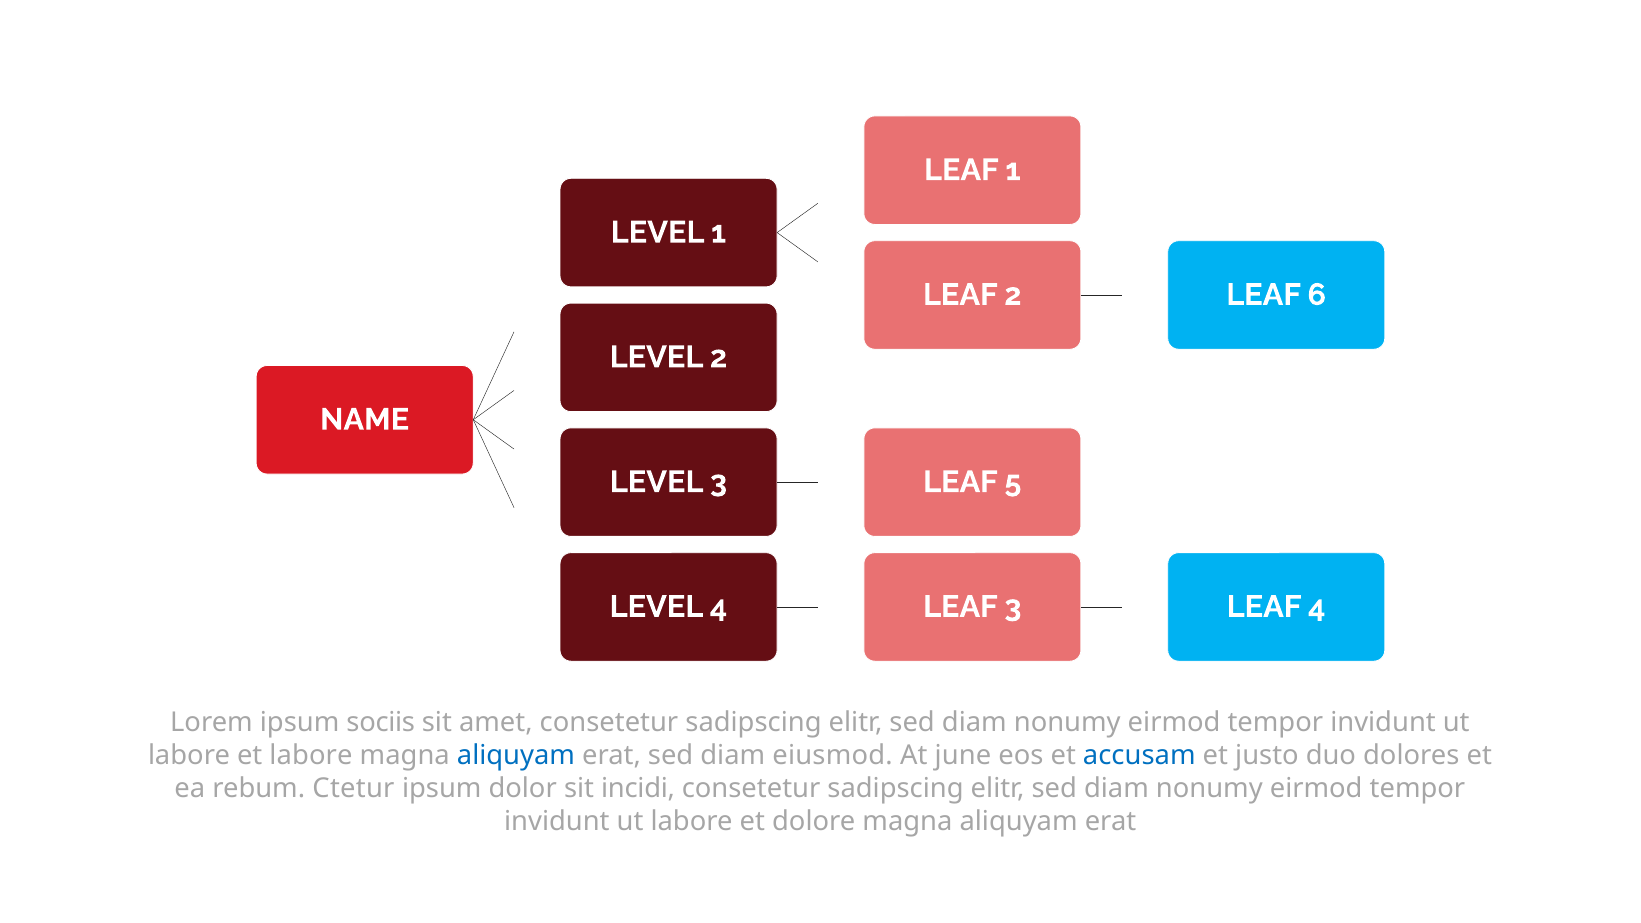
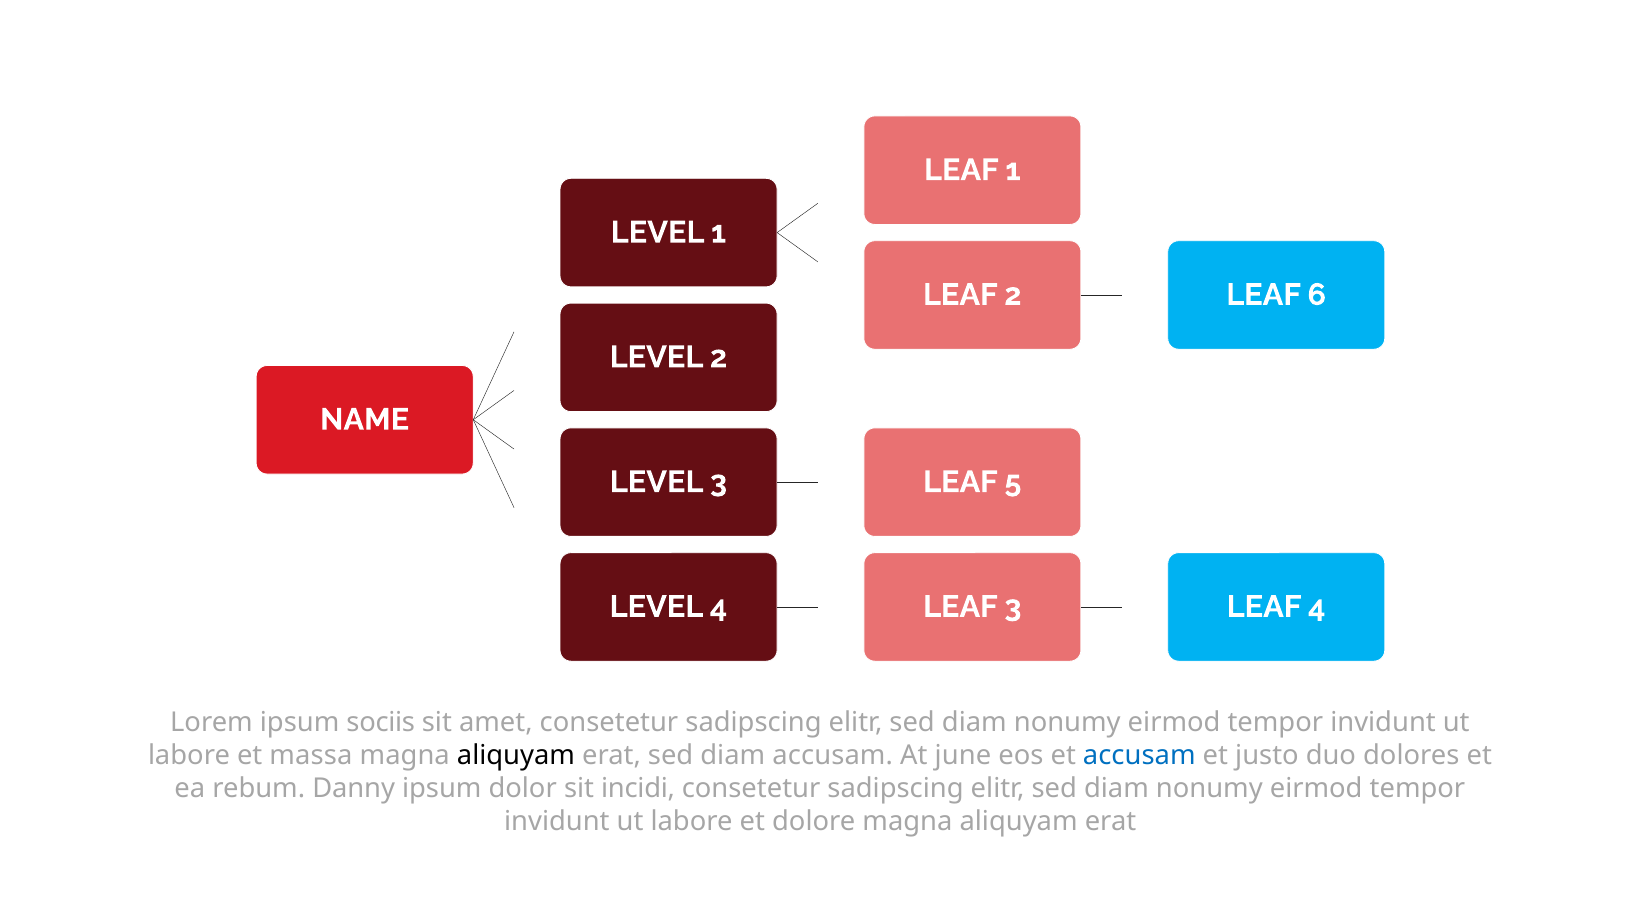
et labore: labore -> massa (311, 756)
aliquyam colour: blue -> black (516, 756)
diam eiusmod: eiusmod -> accusam (833, 756)
Ctetur: Ctetur -> Danny (354, 789)
